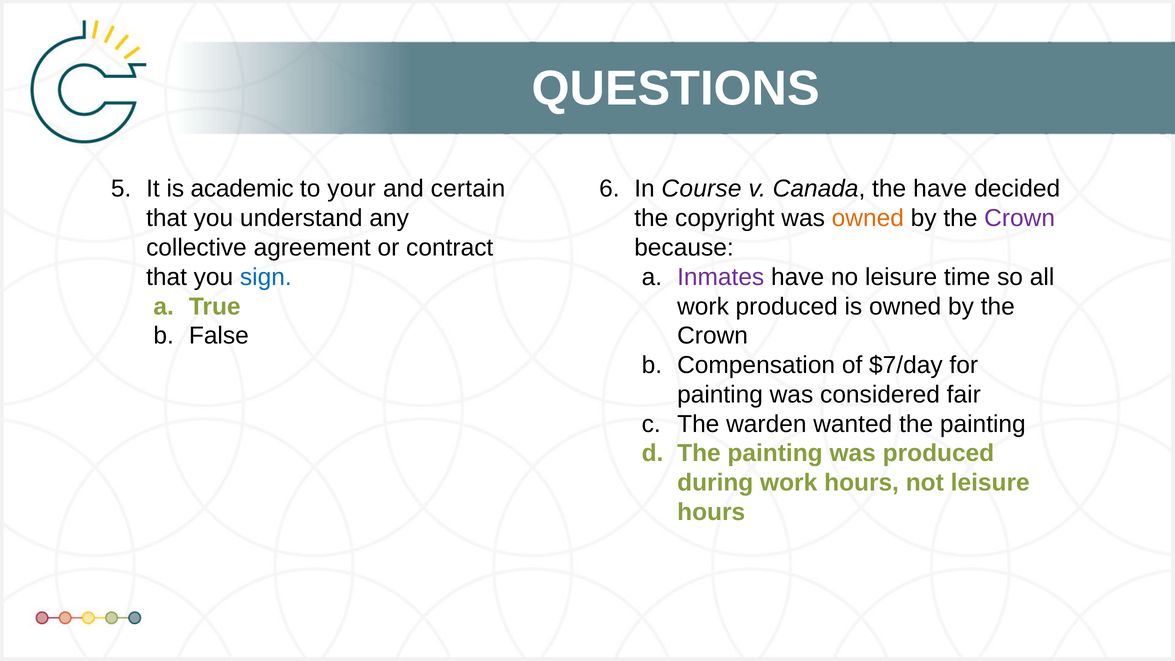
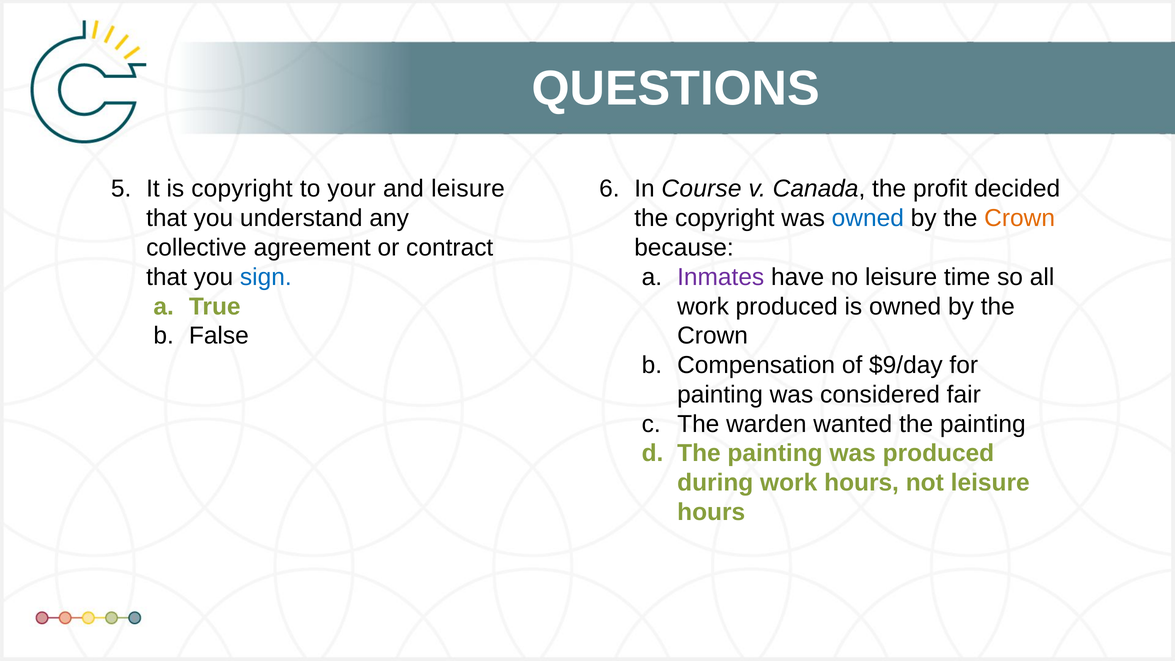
is academic: academic -> copyright (242, 189)
and certain: certain -> leisure (468, 189)
the have: have -> profit (940, 189)
owned colour: orange -> blue (868, 218)
Crown colour: purple -> orange (1020, 218)
$7/day: $7/day -> $9/day (906, 365)
